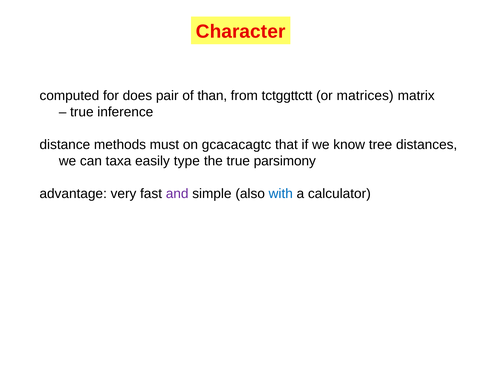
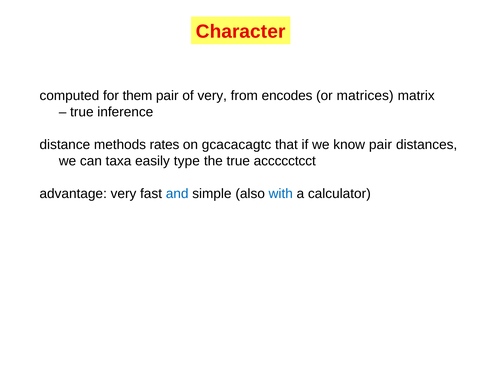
does: does -> them (137, 96)
of than: than -> very (212, 96)
tctggttctt: tctggttctt -> encodes (287, 96)
must: must -> rates (164, 145)
know tree: tree -> pair (380, 145)
parsimony: parsimony -> accccctcct (285, 161)
and colour: purple -> blue (177, 193)
